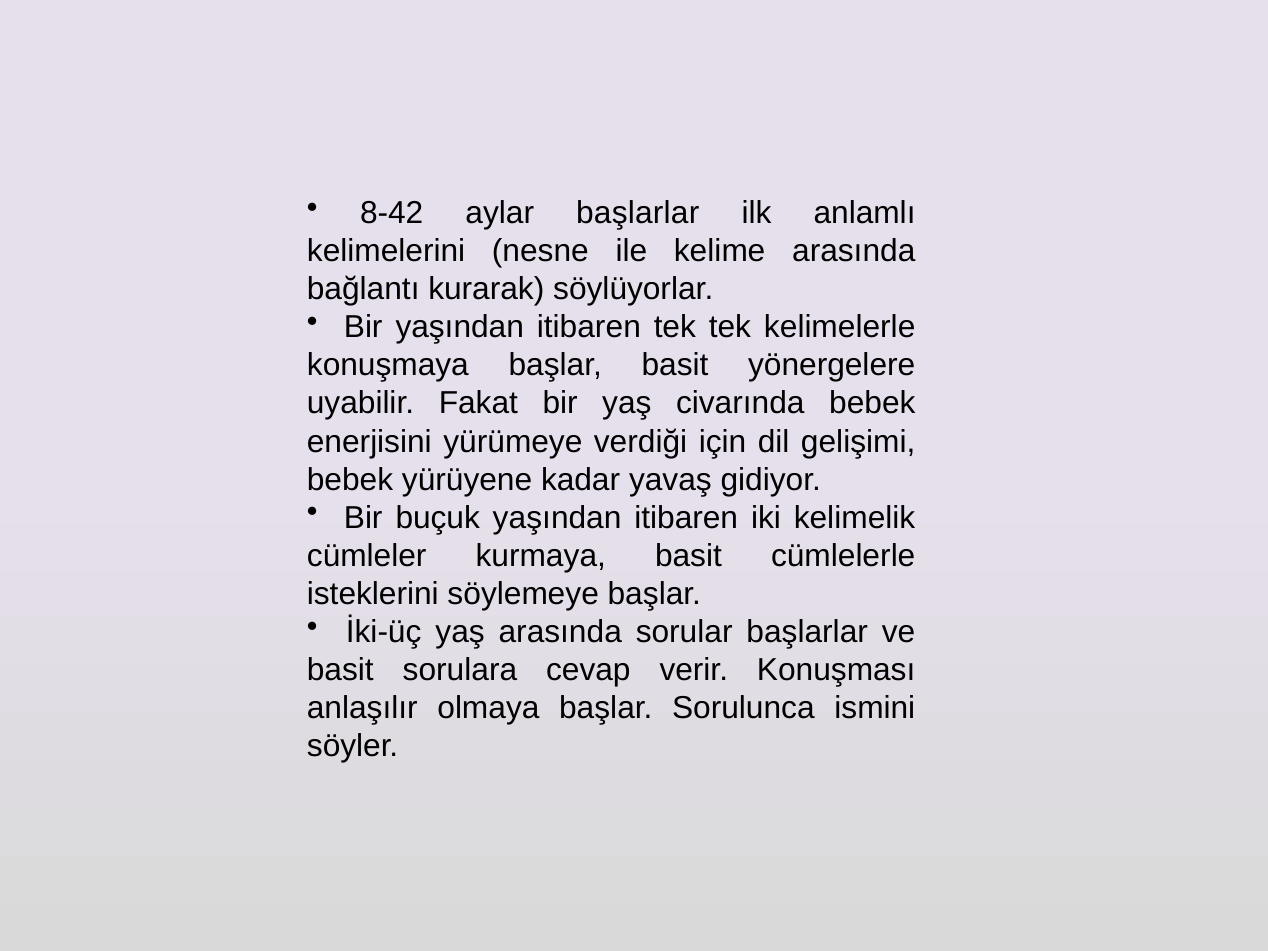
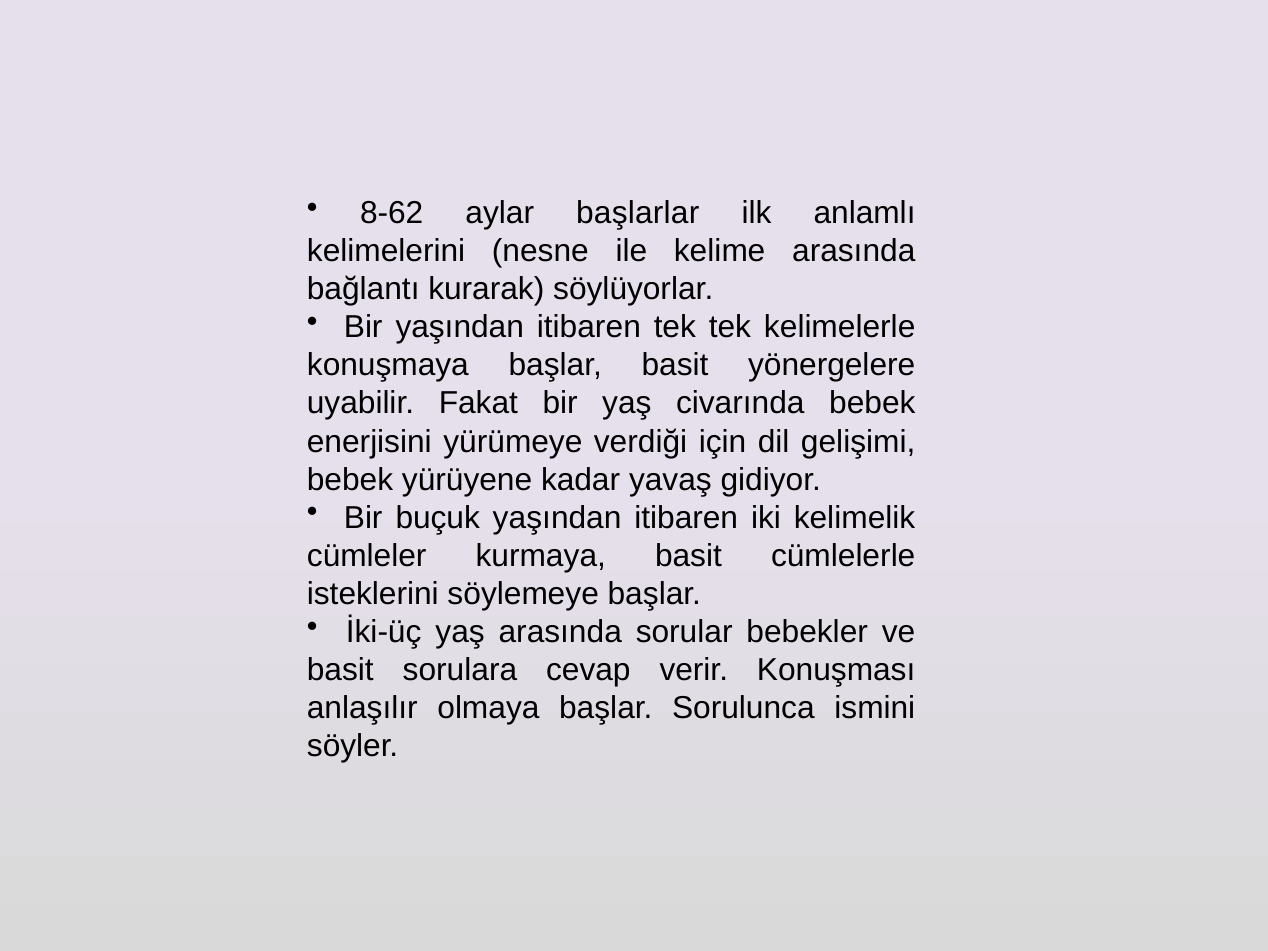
8-42: 8-42 -> 8-62 (392, 213)
sorular başlarlar: başlarlar -> bebekler (807, 632)
